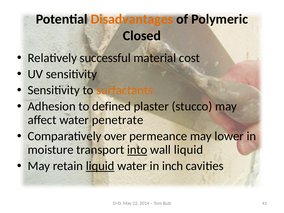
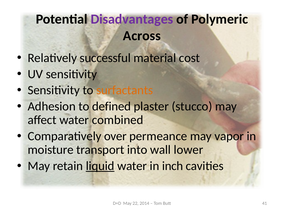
Disadvantages colour: orange -> purple (132, 19)
Closed: Closed -> Across (142, 36)
penetrate: penetrate -> combined (118, 120)
lower: lower -> vapor (229, 136)
into underline: present -> none (137, 150)
wall liquid: liquid -> lower (189, 150)
